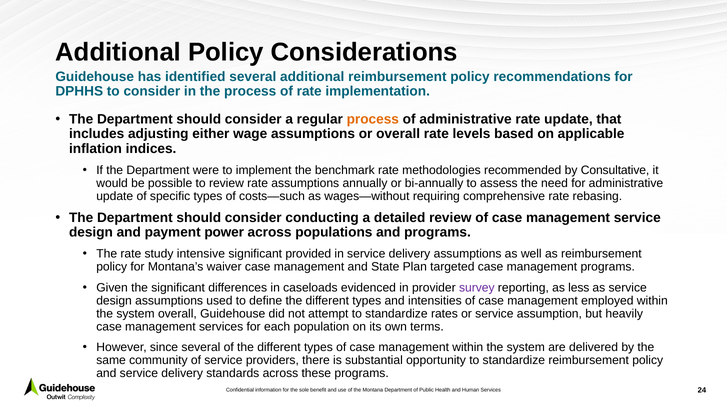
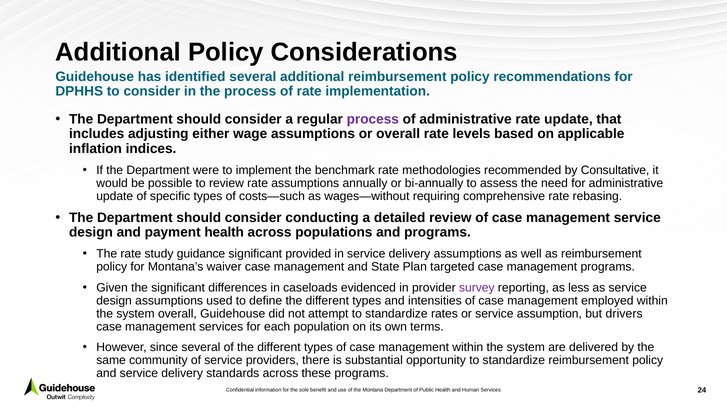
process colour: orange -> purple (373, 119)
payment power: power -> health (224, 232)
intensive: intensive -> guidance (201, 254)
heavily: heavily -> drivers (624, 314)
